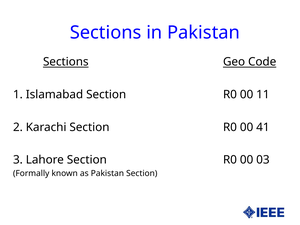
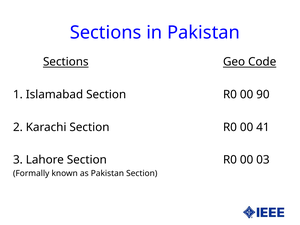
11: 11 -> 90 (263, 95)
